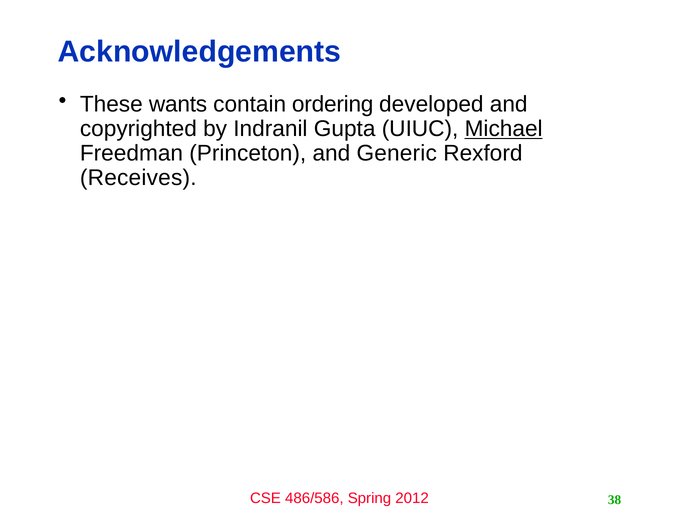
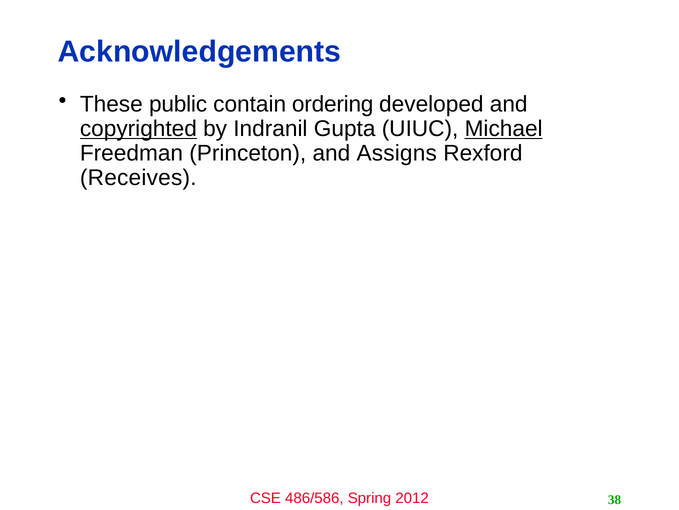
wants: wants -> public (178, 104)
copyrighted underline: none -> present (138, 129)
Generic: Generic -> Assigns (397, 153)
